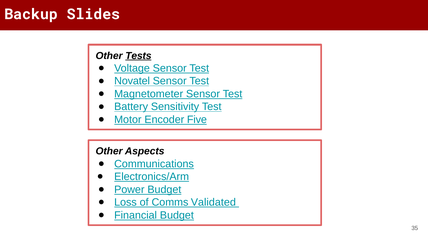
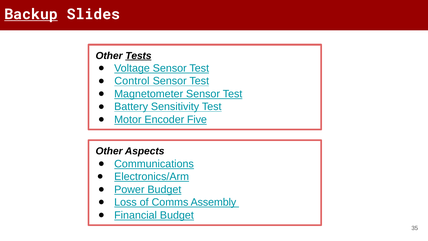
Backup underline: none -> present (31, 14)
Novatel: Novatel -> Control (132, 81)
Validated: Validated -> Assembly (213, 202)
